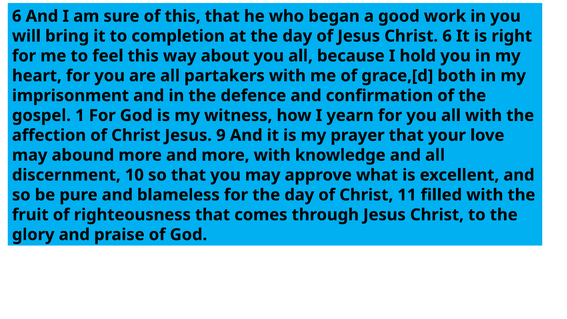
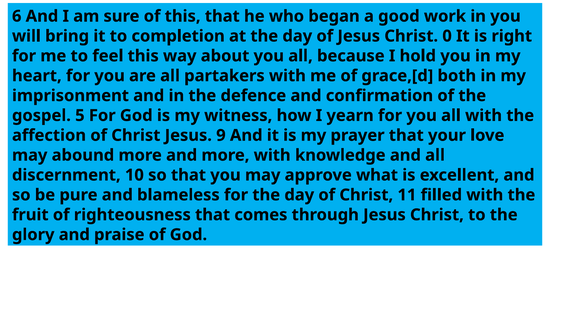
Christ 6: 6 -> 0 (447, 36)
1: 1 -> 5 (80, 115)
